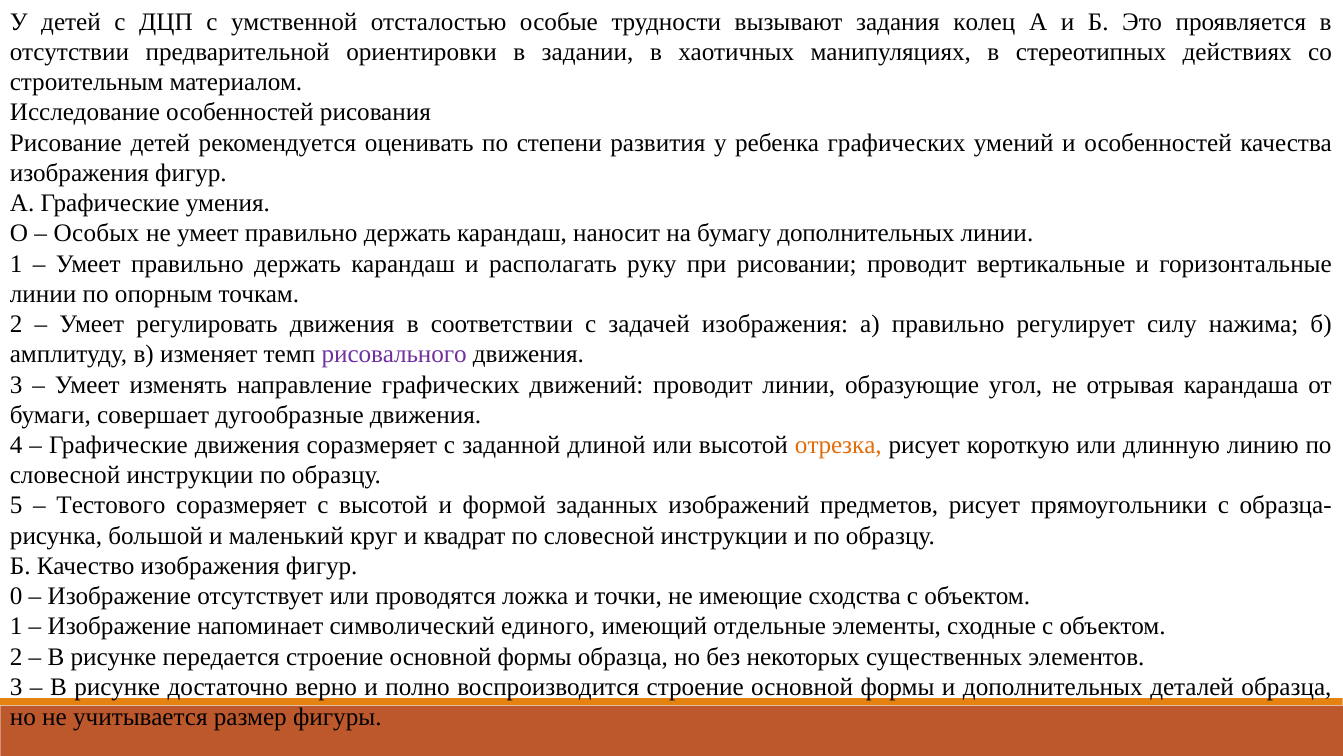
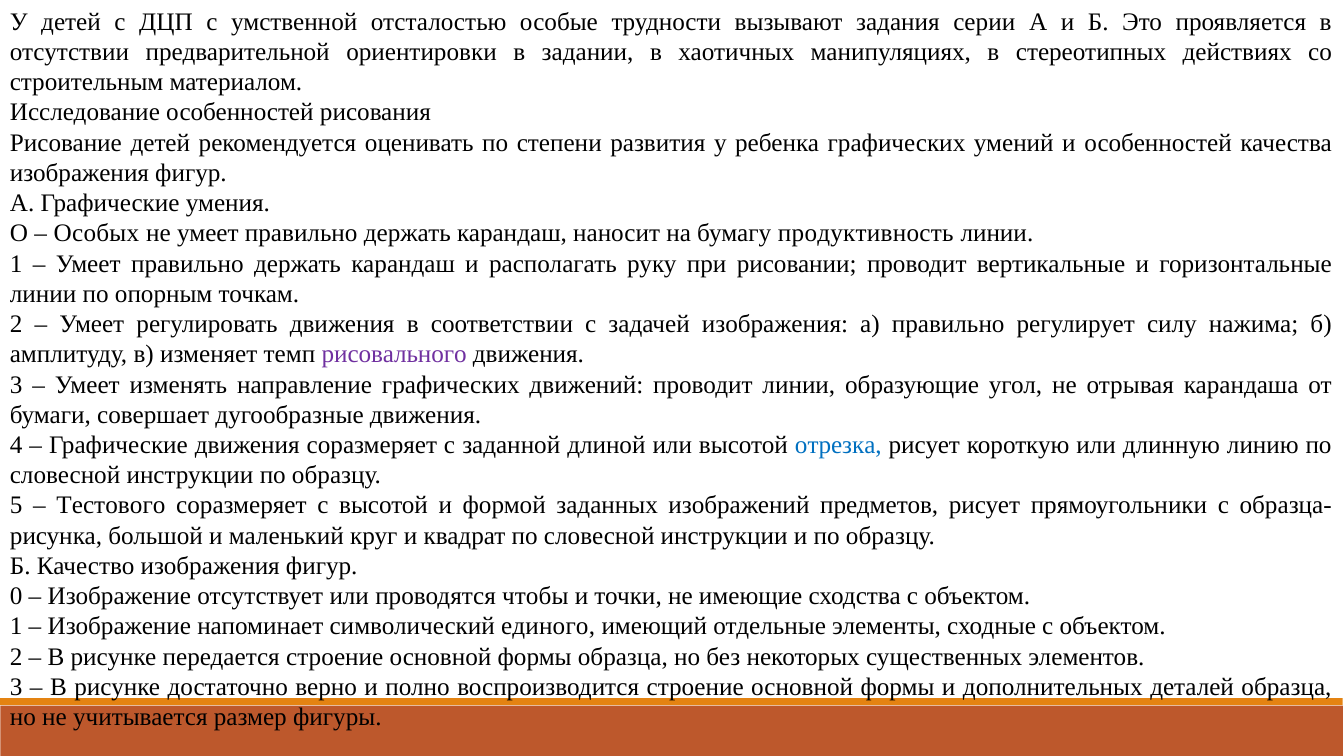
колец: колец -> серии (984, 22)
бумагу дополнительных: дополнительных -> продуктивность (866, 233)
отрезка colour: orange -> blue (838, 445)
ложка: ложка -> чтобы (535, 596)
